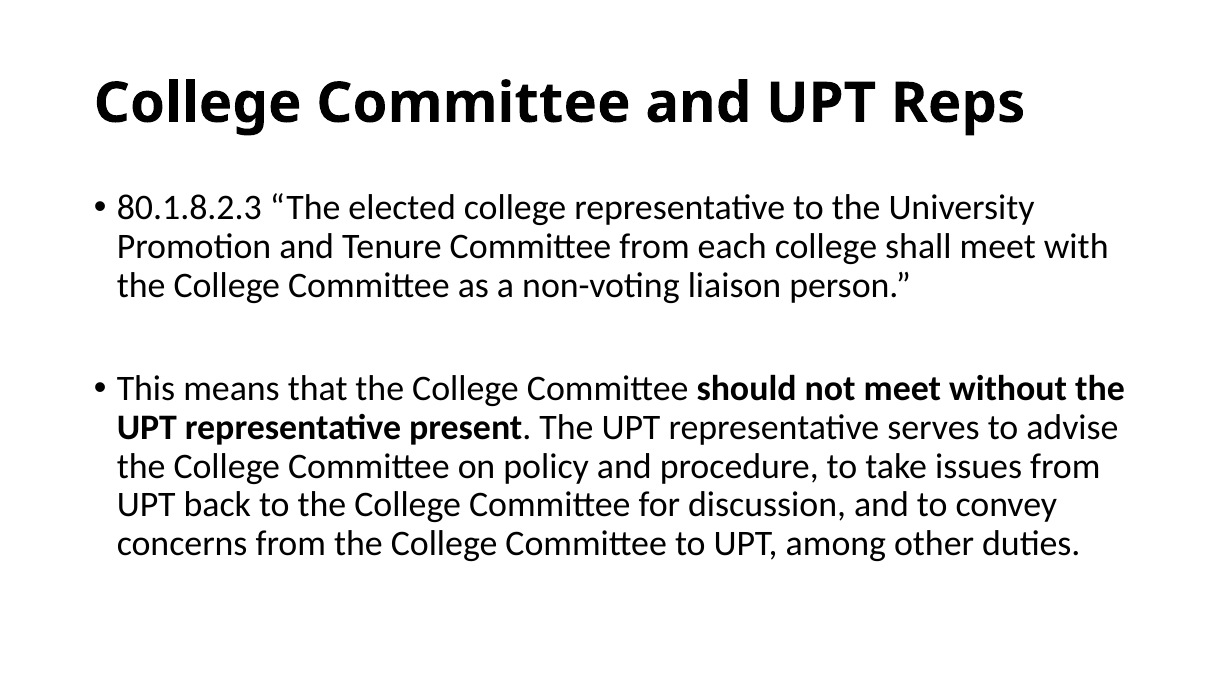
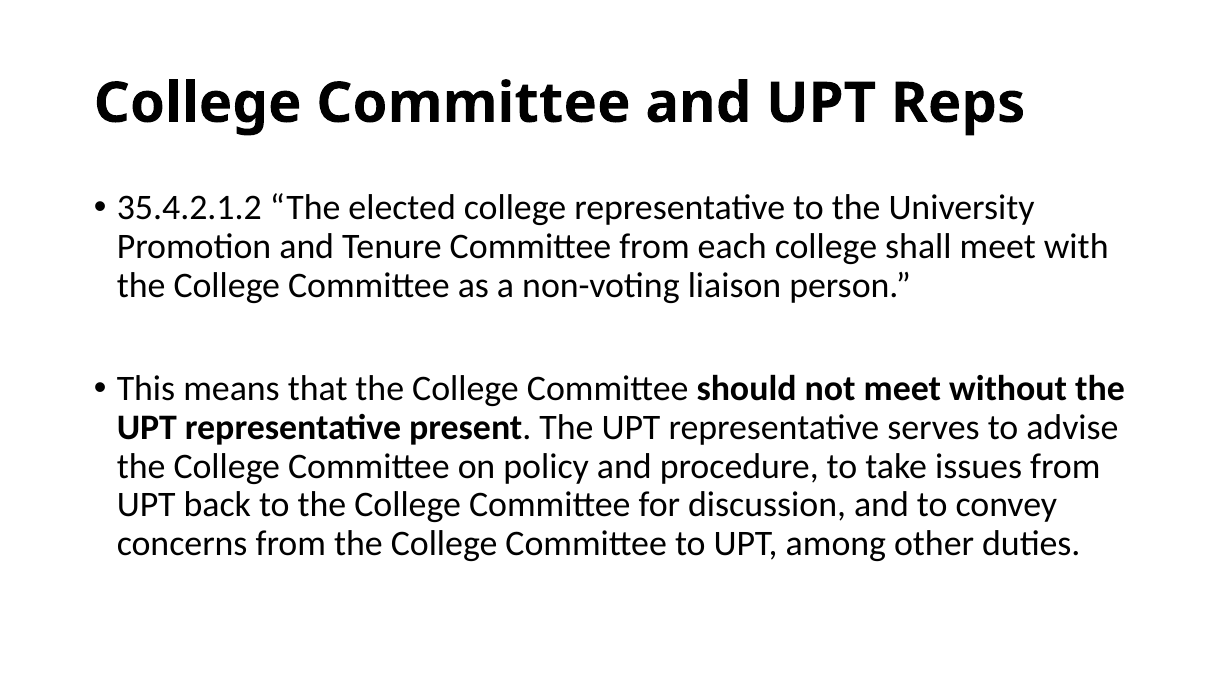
80.1.8.2.3: 80.1.8.2.3 -> 35.4.2.1.2 (189, 208)
